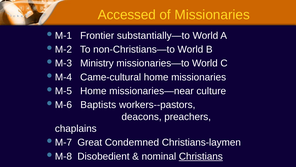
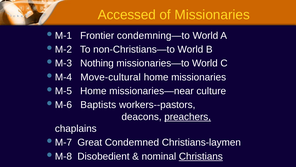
substantially—to: substantially—to -> condemning—to (153, 35)
Ministry: Ministry -> Nothing (97, 63)
Came-cultural: Came-cultural -> Move-cultural (111, 77)
preachers underline: none -> present (188, 116)
